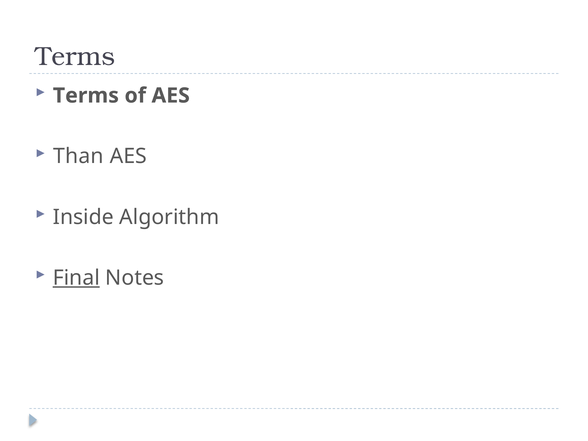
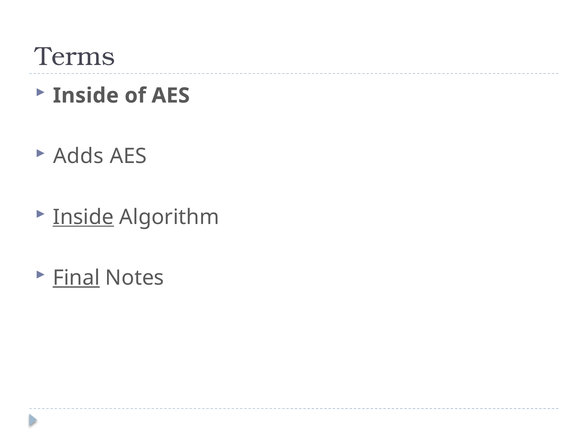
Terms: Terms -> Inside (86, 96)
Than: Than -> Adds (78, 156)
Inside underline: none -> present (83, 217)
